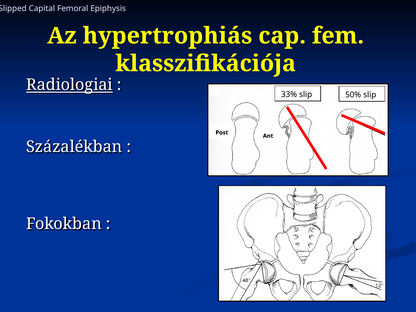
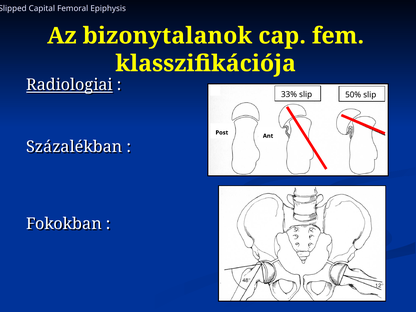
hypertrophiás: hypertrophiás -> bizonytalanok (167, 36)
